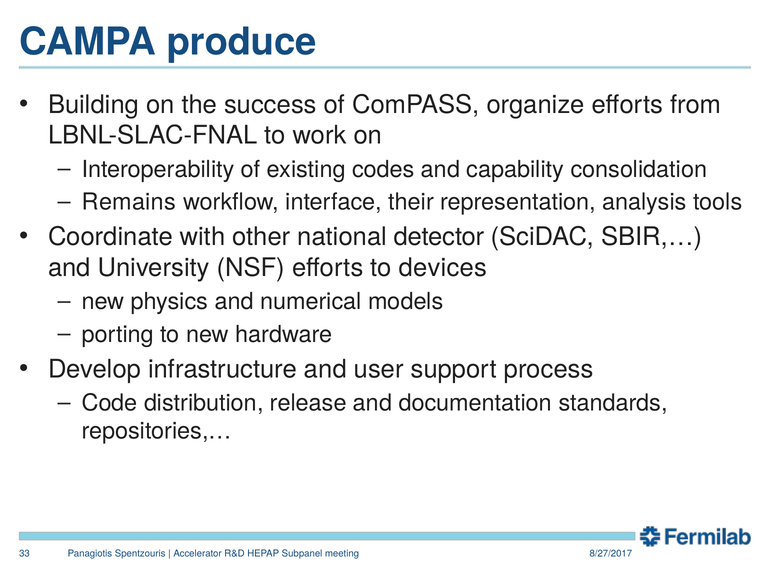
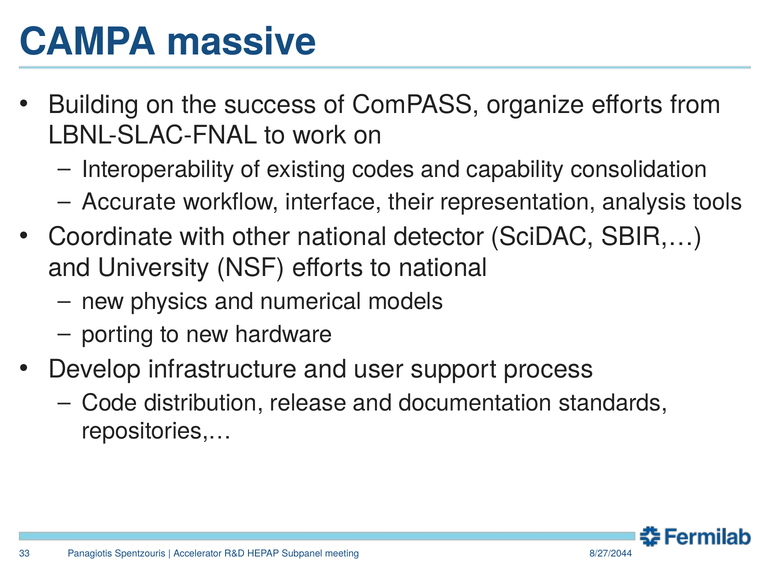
produce: produce -> massive (242, 42)
Remains: Remains -> Accurate (129, 202)
to devices: devices -> national (443, 268)
8/27/2017: 8/27/2017 -> 8/27/2044 (611, 554)
